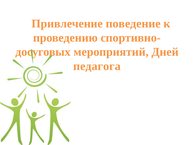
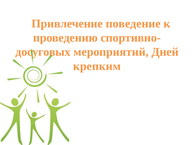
педагога: педагога -> крепким (97, 66)
